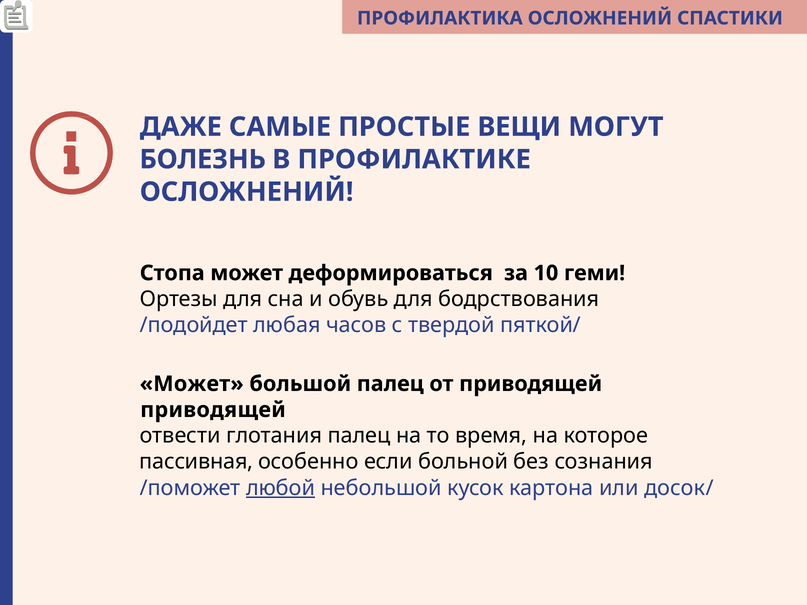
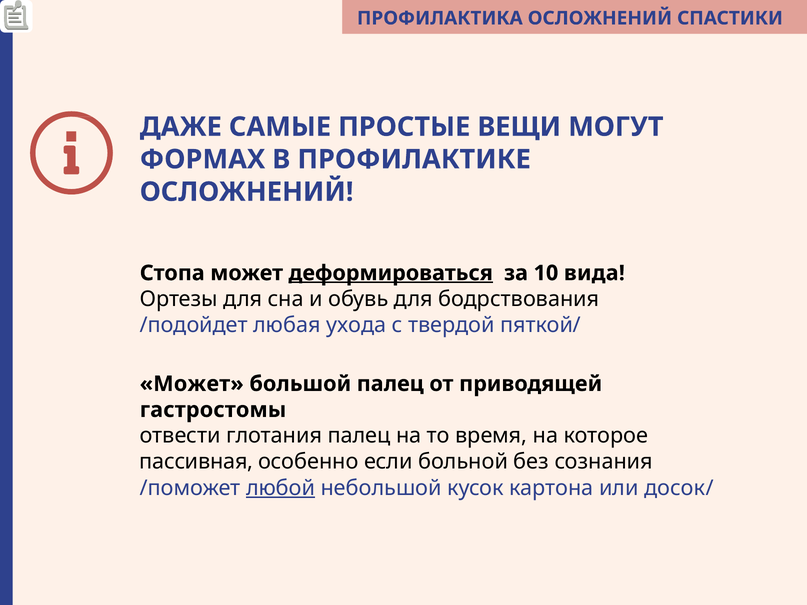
БОЛЕЗНЬ: БОЛЕЗНЬ -> ФОРМАХ (202, 159)
деформироваться underline: none -> present (391, 273)
геми: геми -> вида (594, 273)
часов: часов -> ухода (356, 325)
приводящей: приводящей -> гастростомы (213, 410)
